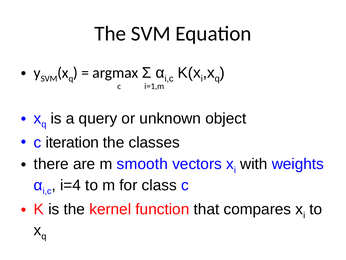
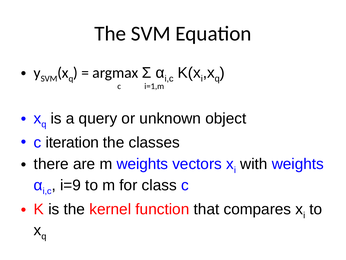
m smooth: smooth -> weights (142, 164)
i=4: i=4 -> i=9 (70, 185)
